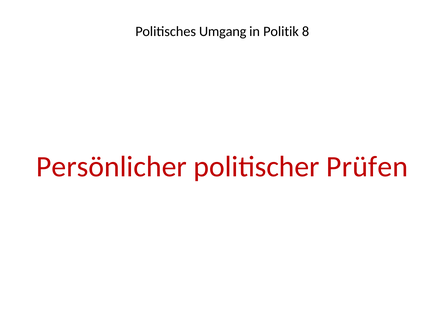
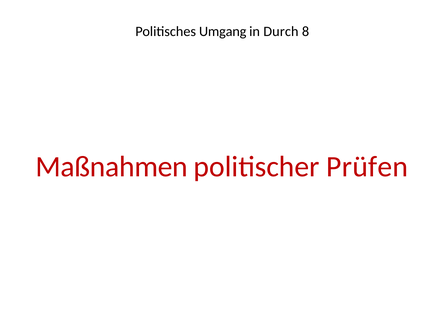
Politik: Politik -> Durch (281, 31)
Persönlicher: Persönlicher -> Maßnahmen (112, 166)
